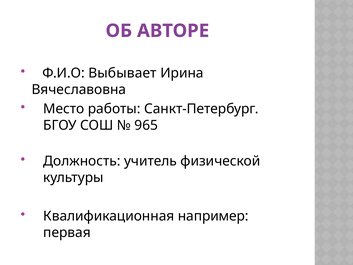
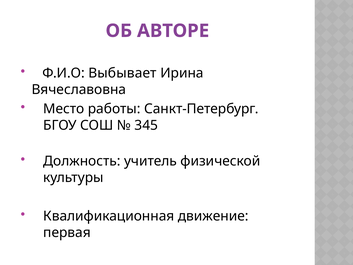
965: 965 -> 345 (146, 125)
например: например -> движение (213, 216)
